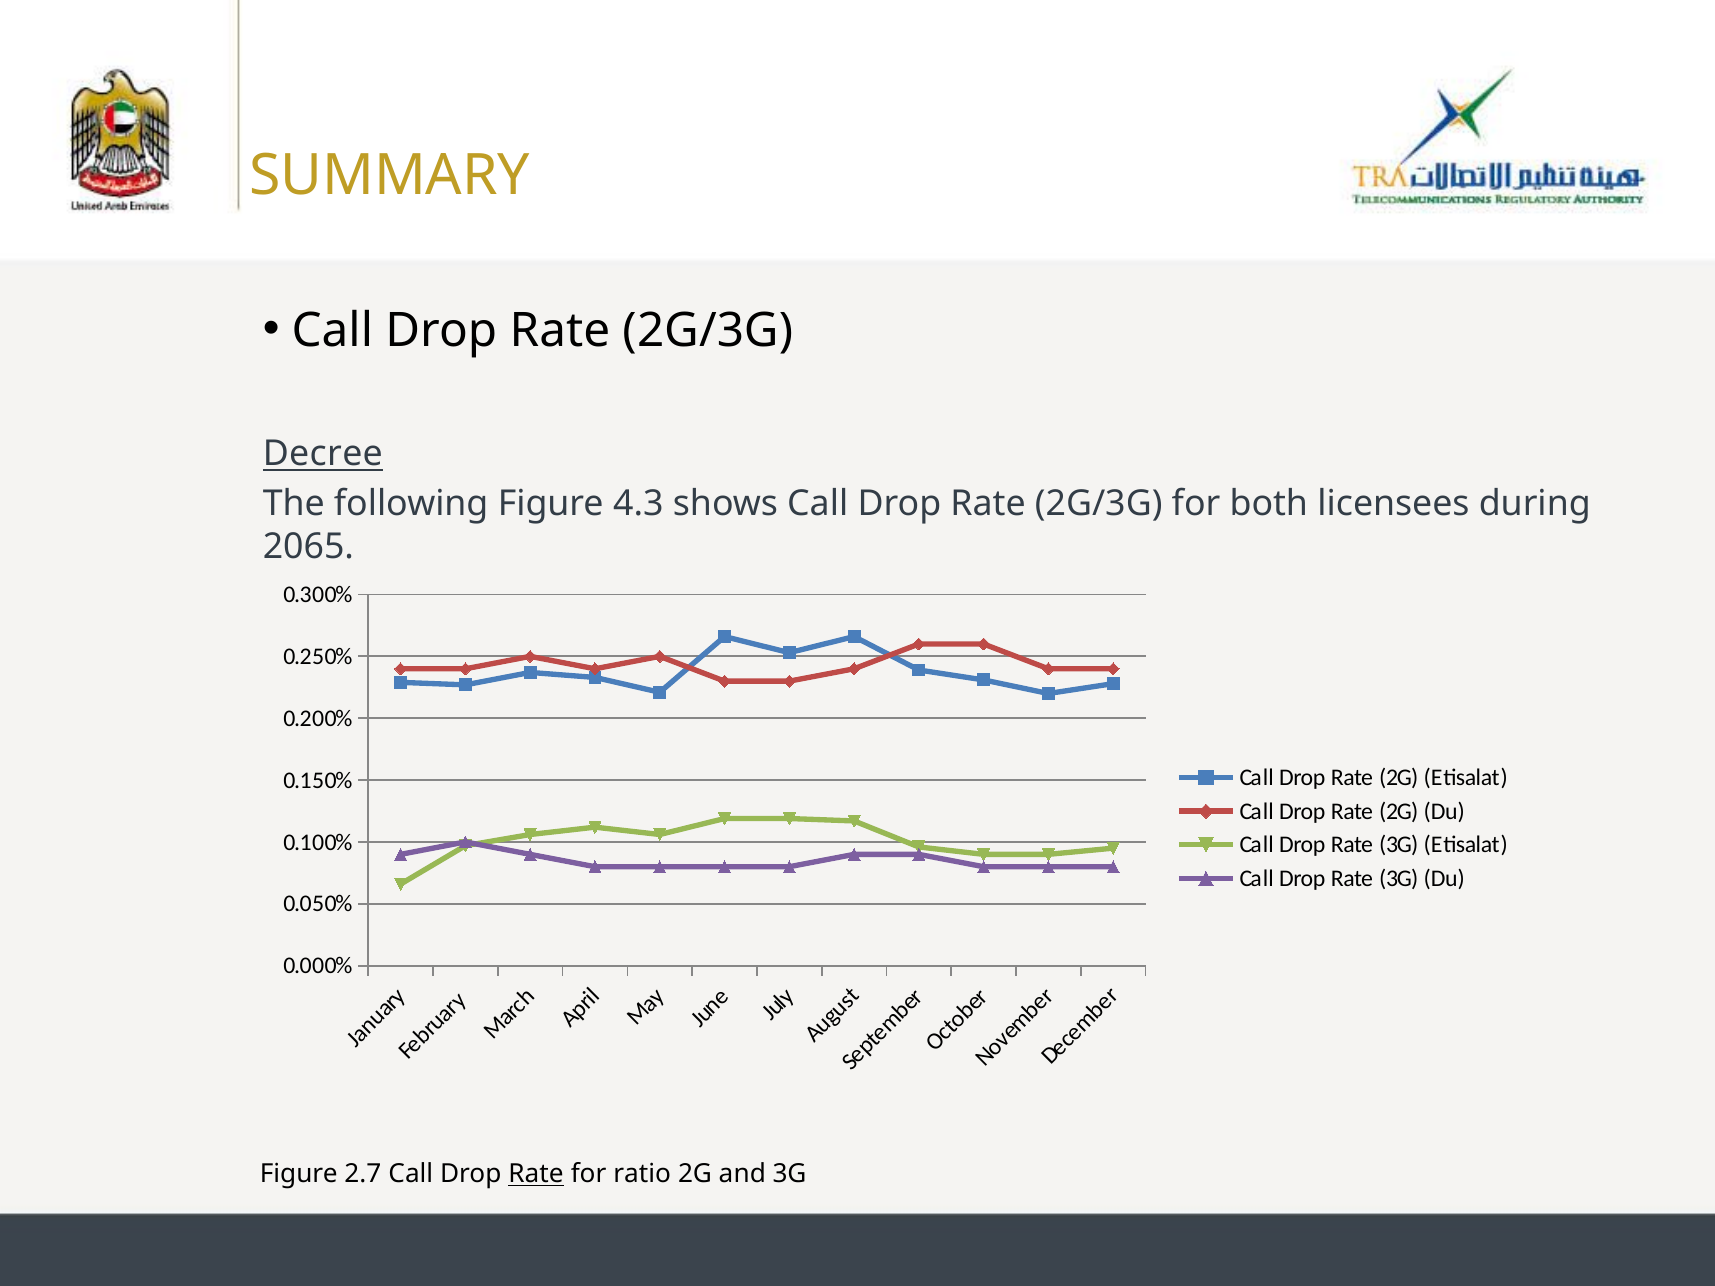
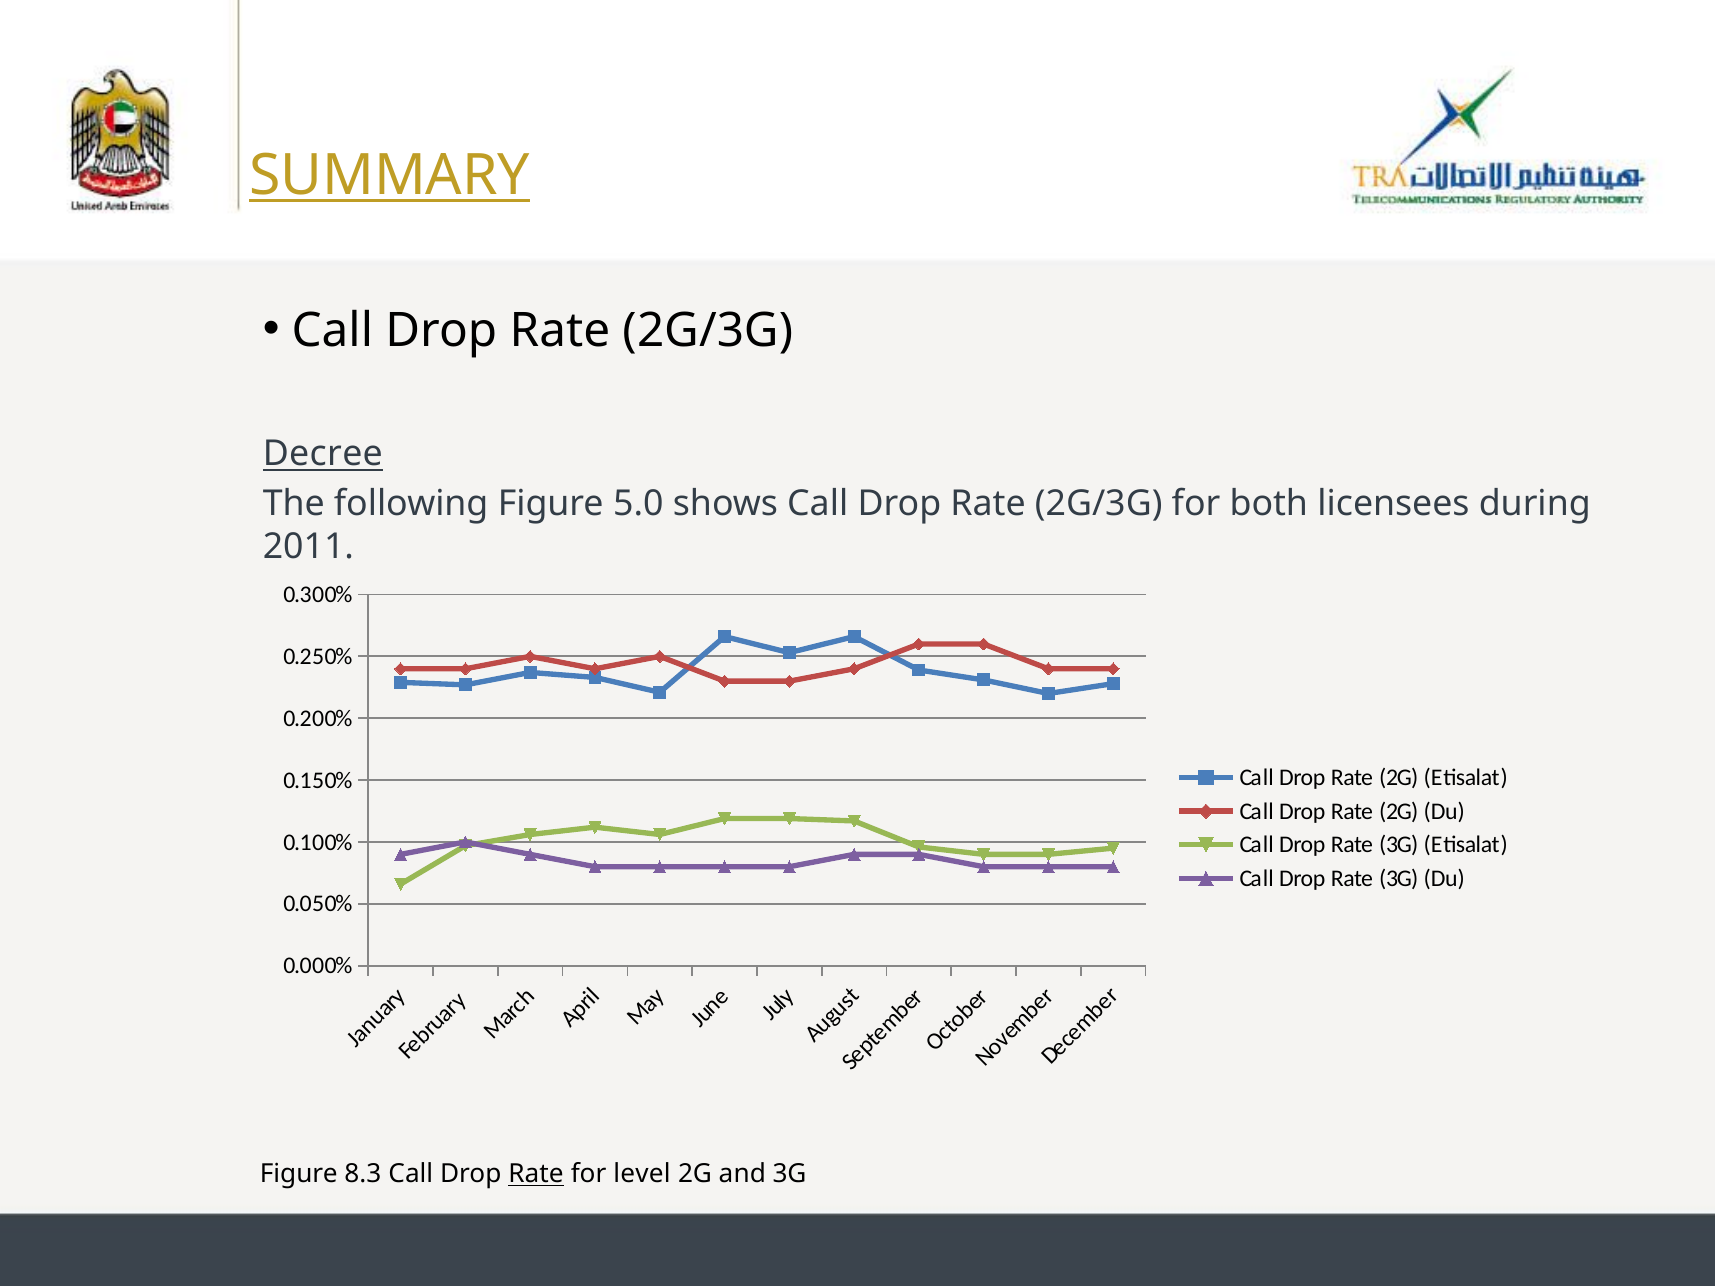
SUMMARY underline: none -> present (390, 176)
4.3: 4.3 -> 5.0 (638, 504)
2065: 2065 -> 2011 (308, 547)
2.7: 2.7 -> 8.3 (363, 1174)
ratio: ratio -> level (642, 1174)
